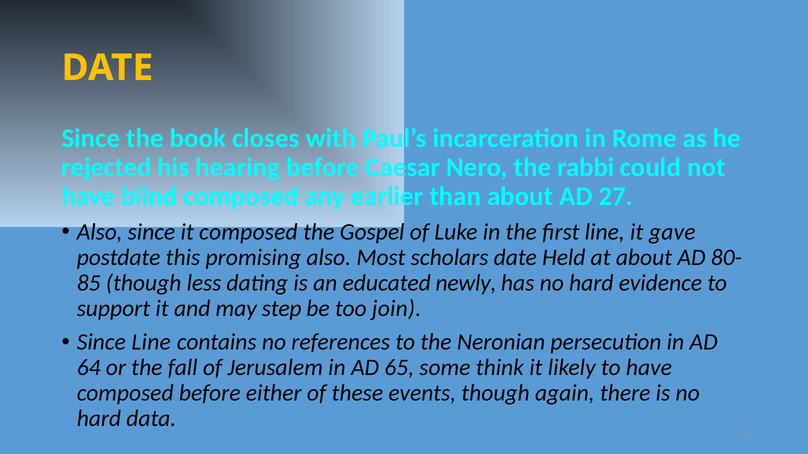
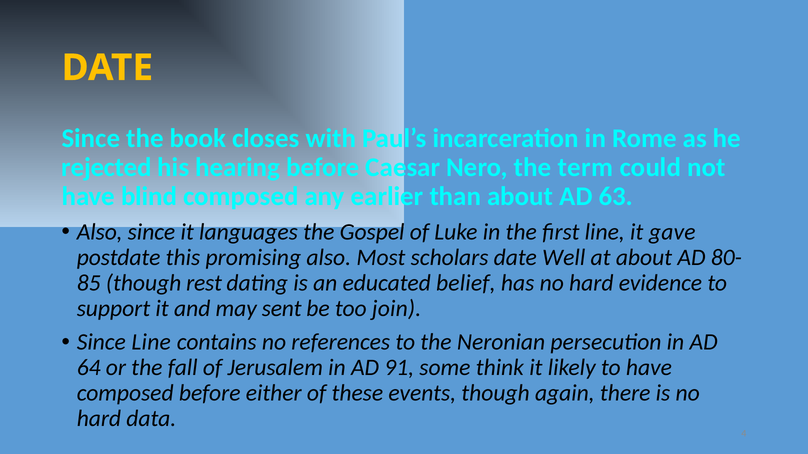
rabbi: rabbi -> term (585, 168)
27: 27 -> 63 (616, 197)
it composed: composed -> languages (248, 232)
Held: Held -> Well (564, 258)
less: less -> rest (204, 283)
newly: newly -> belief (466, 283)
step: step -> sent (282, 309)
65: 65 -> 91 (399, 368)
